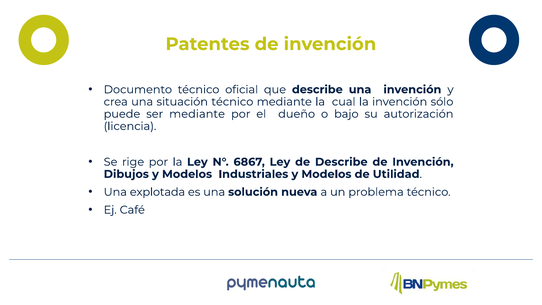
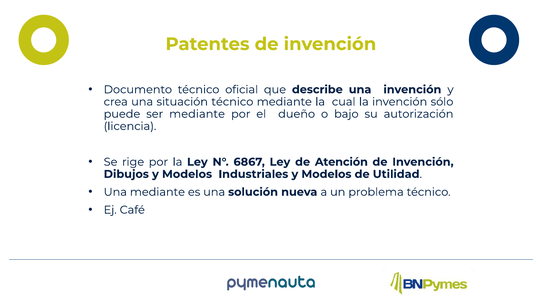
de Describe: Describe -> Atención (341, 162)
Una explotada: explotada -> mediante (157, 192)
